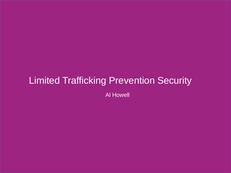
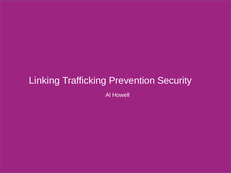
Limited: Limited -> Linking (44, 81)
